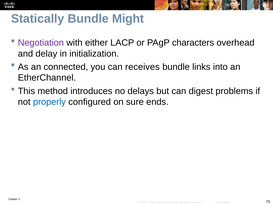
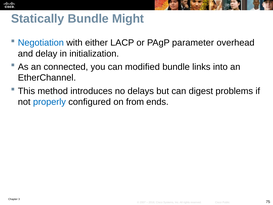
Negotiation colour: purple -> blue (41, 43)
characters: characters -> parameter (193, 43)
receives: receives -> modified (142, 67)
sure: sure -> from (135, 102)
